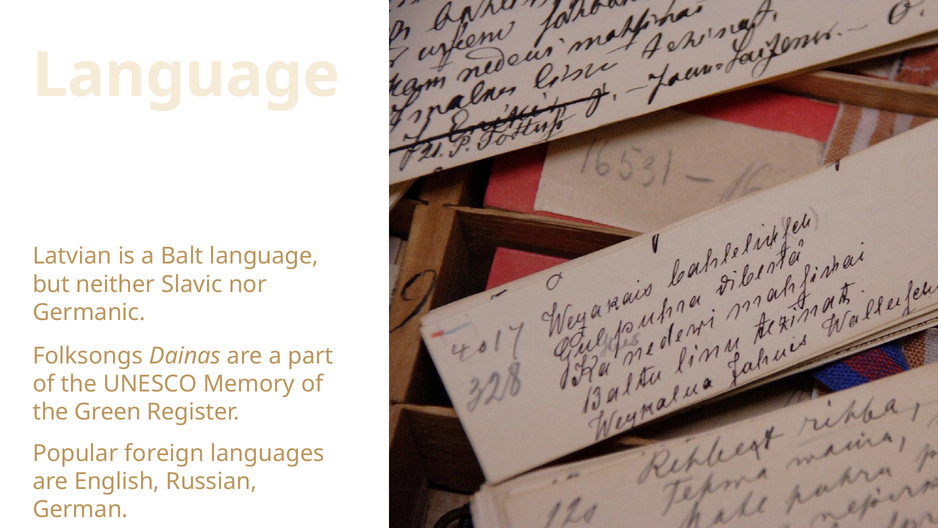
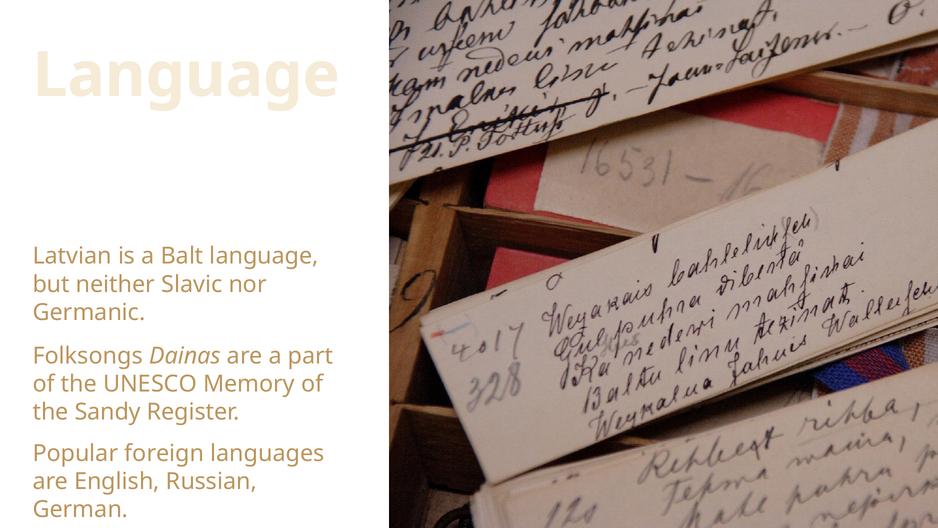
Green: Green -> Sandy (108, 412)
